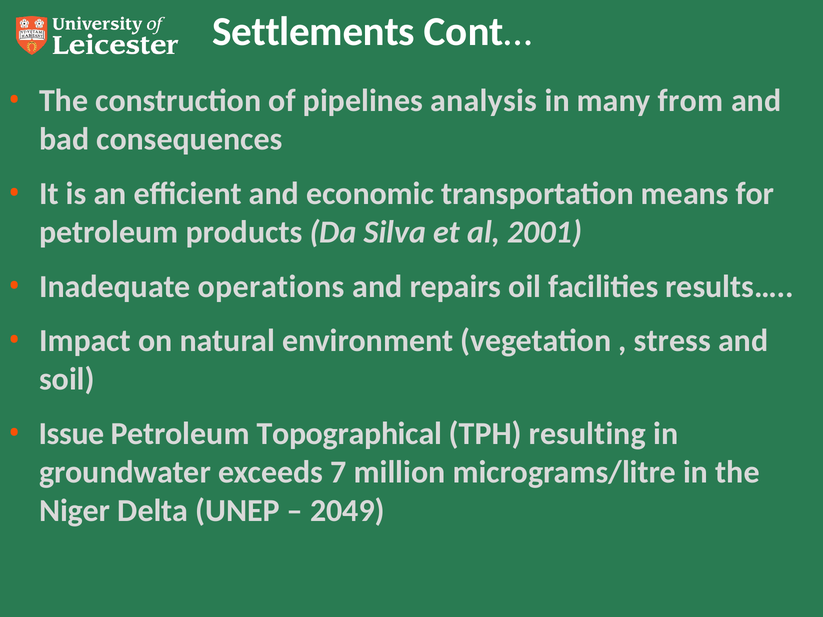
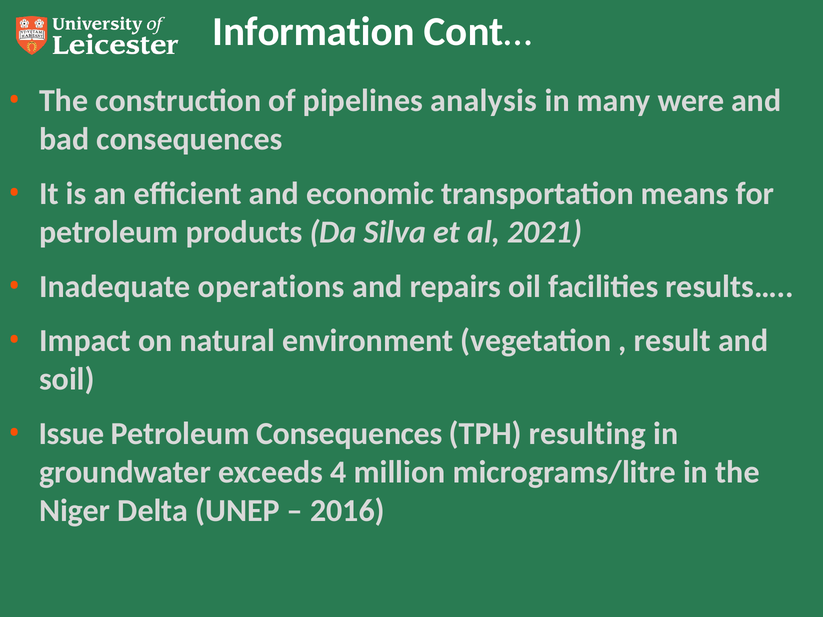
Settlements: Settlements -> Information (314, 32)
from: from -> were (691, 101)
2001: 2001 -> 2021 (545, 232)
stress: stress -> result (672, 341)
Petroleum Topographical: Topographical -> Consequences (349, 434)
7: 7 -> 4 (338, 472)
2049: 2049 -> 2016 (347, 511)
